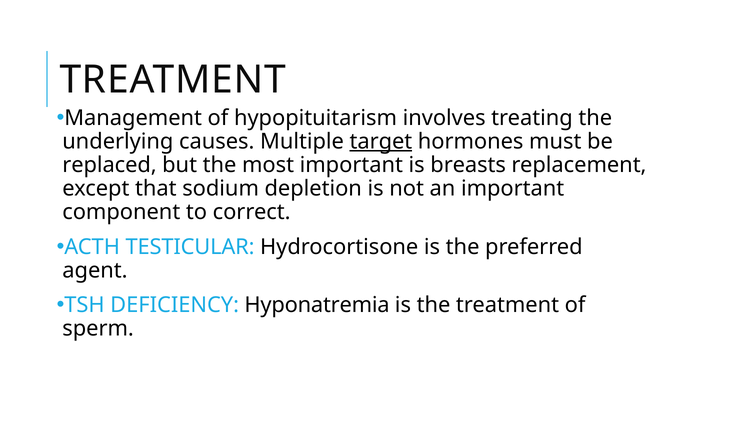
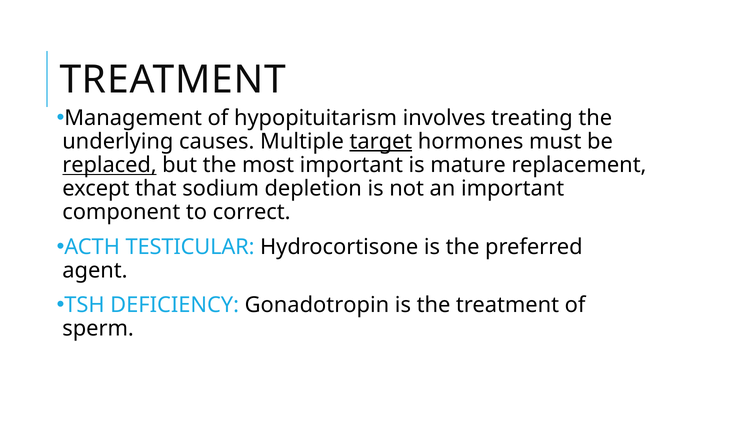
replaced underline: none -> present (109, 165)
breasts: breasts -> mature (468, 165)
Hyponatremia: Hyponatremia -> Gonadotropin (317, 305)
